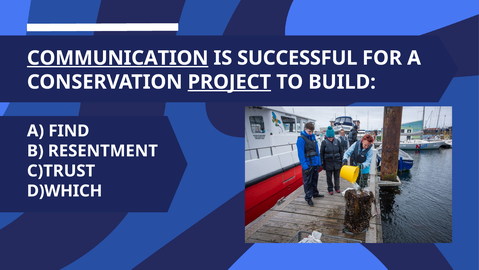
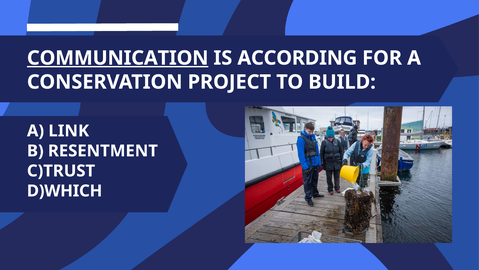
SUCCESSFUL: SUCCESSFUL -> ACCORDING (297, 58)
PROJECT underline: present -> none (229, 82)
FIND: FIND -> LINK (69, 131)
